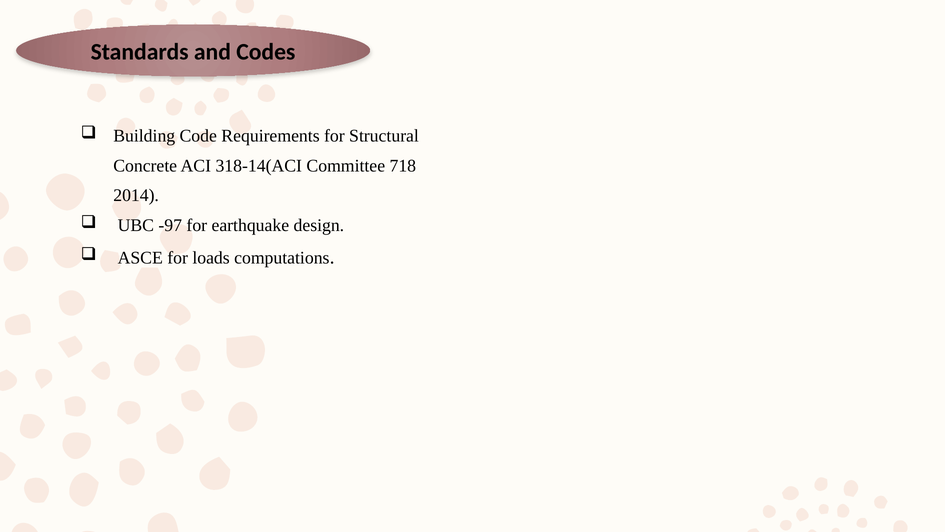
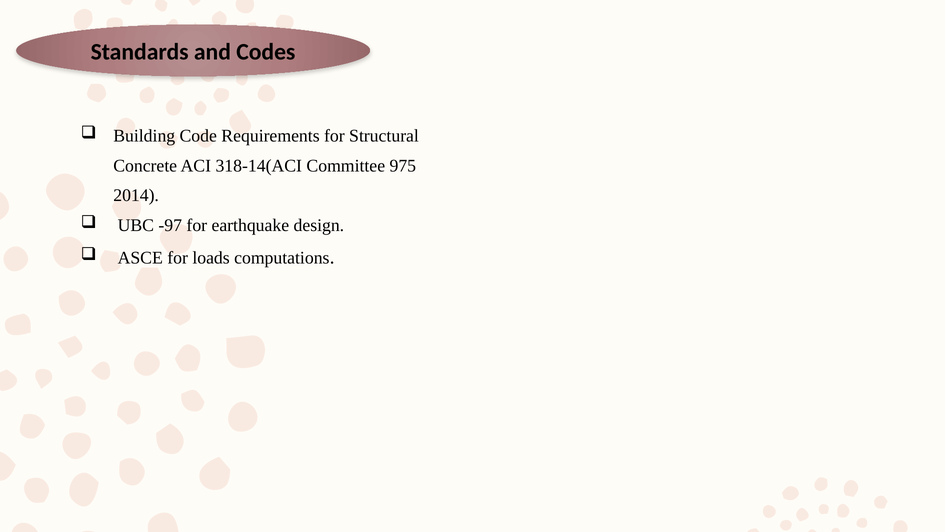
718: 718 -> 975 (403, 166)
